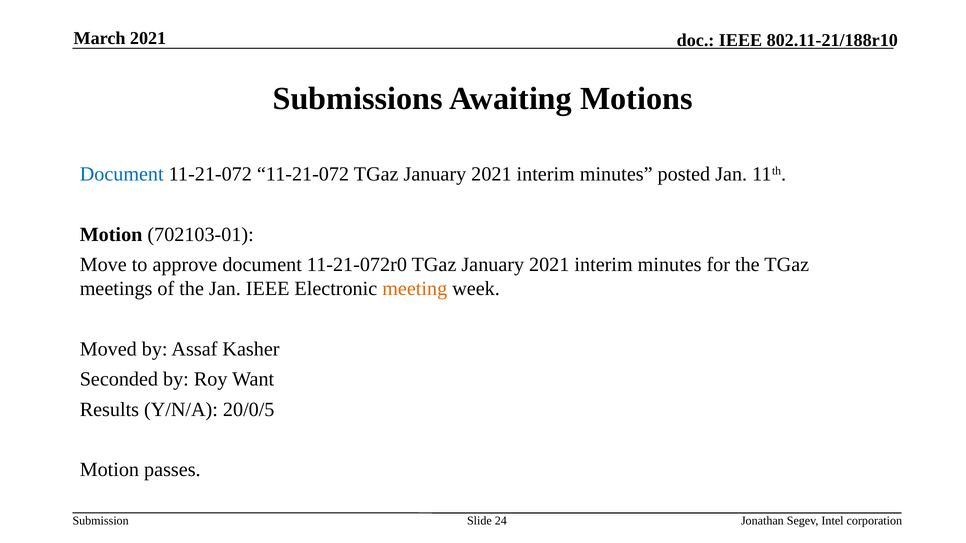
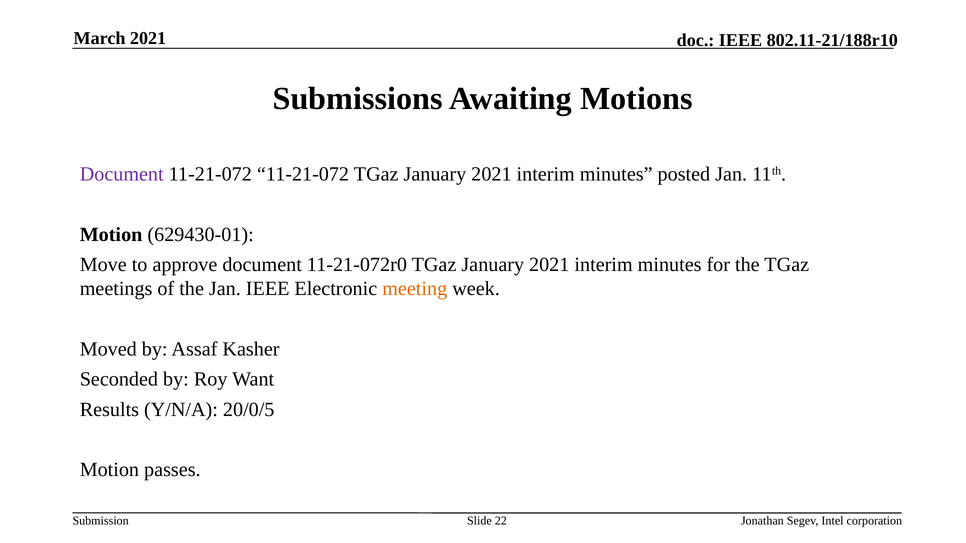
Document colour: blue -> purple (122, 174)
702103-01: 702103-01 -> 629430-01 (201, 235)
24: 24 -> 22 (501, 521)
